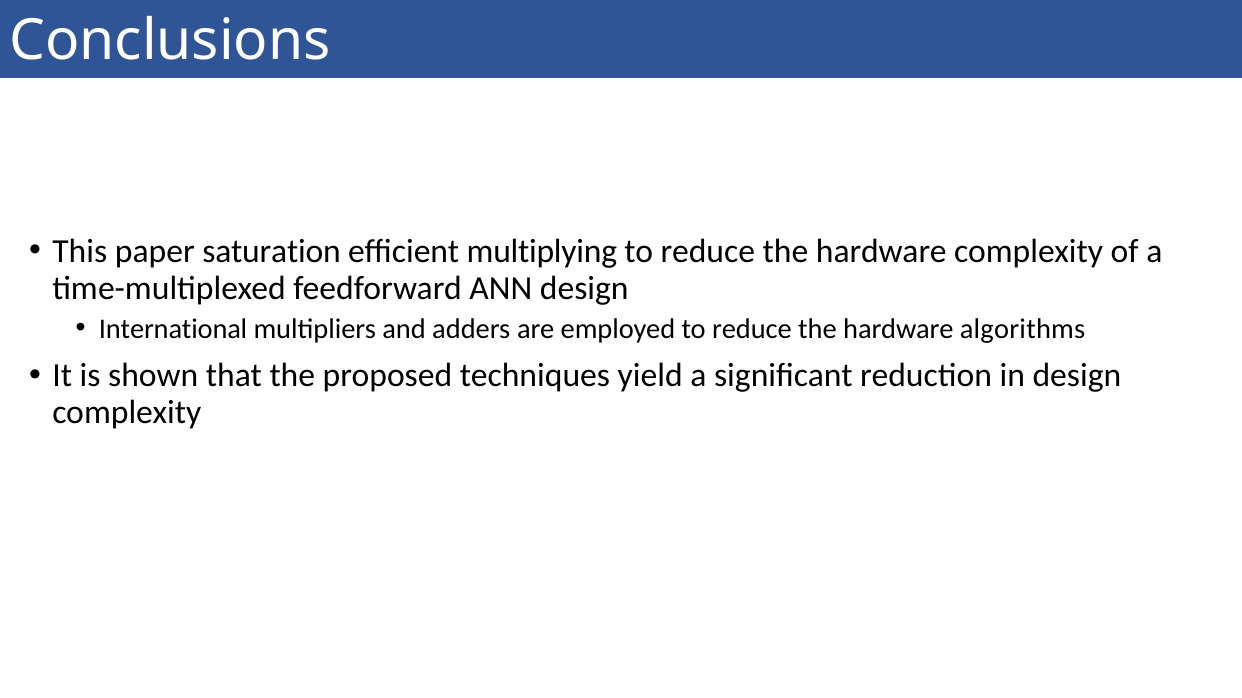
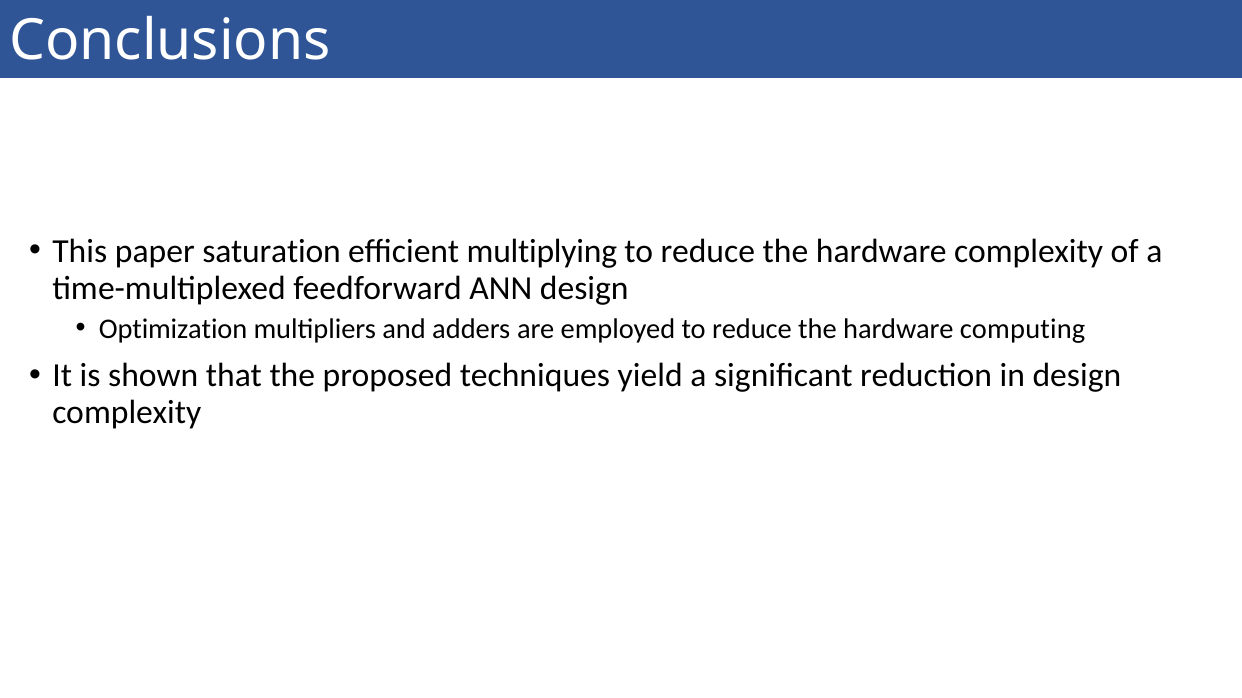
International: International -> Optimization (173, 329)
algorithms: algorithms -> computing (1023, 329)
